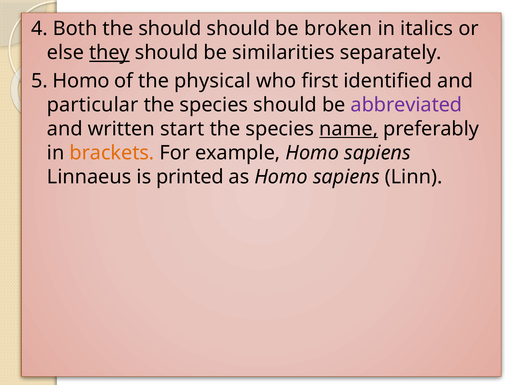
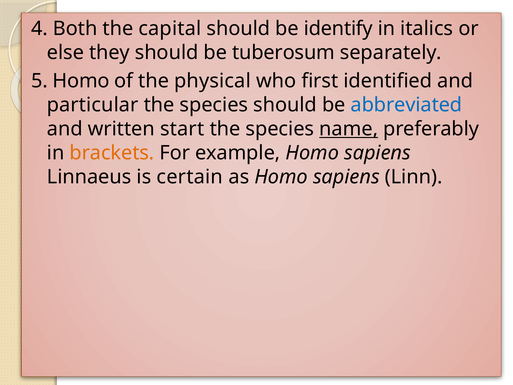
the should: should -> capital (170, 29)
broken: broken -> identify (338, 29)
they underline: present -> none (110, 53)
similarities: similarities -> tuberosum (284, 53)
abbreviated colour: purple -> blue (406, 105)
printed: printed -> certain (190, 177)
